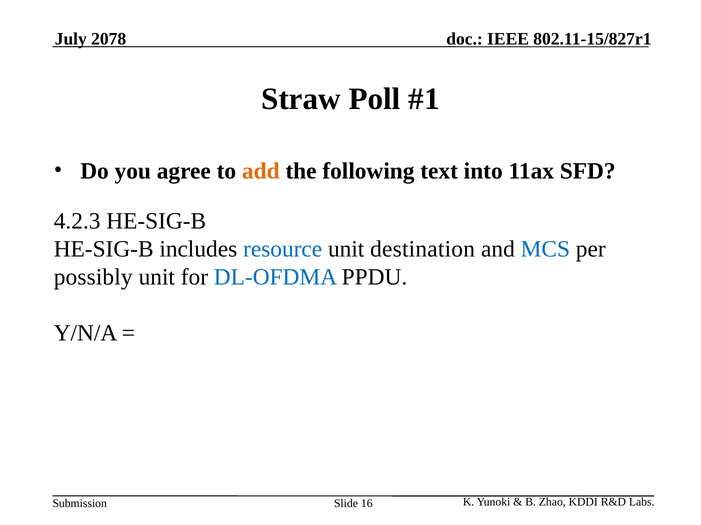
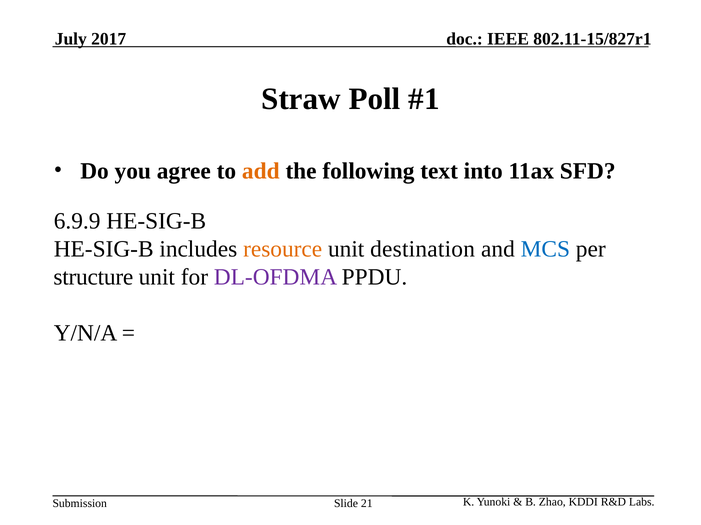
2078: 2078 -> 2017 (109, 39)
4.2.3: 4.2.3 -> 6.9.9 (77, 221)
resource colour: blue -> orange (283, 249)
possibly: possibly -> structure (93, 277)
DL-OFDMA colour: blue -> purple (275, 277)
16: 16 -> 21 (367, 504)
